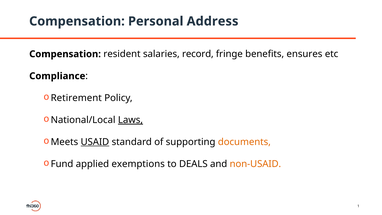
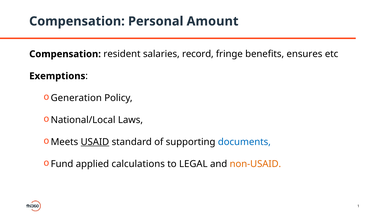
Address: Address -> Amount (213, 21)
Compliance: Compliance -> Exemptions (57, 76)
Retirement: Retirement -> Generation (76, 98)
Laws underline: present -> none (130, 120)
documents colour: orange -> blue (244, 142)
exemptions: exemptions -> calculations (138, 164)
DEALS: DEALS -> LEGAL (193, 164)
